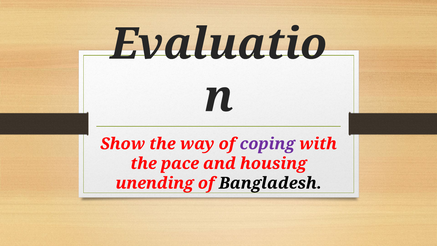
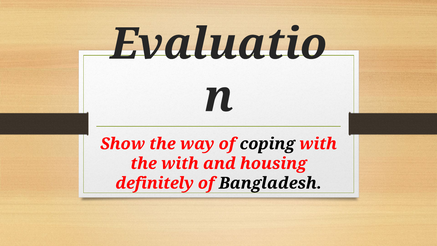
coping colour: purple -> black (267, 144)
the pace: pace -> with (180, 163)
unending: unending -> definitely (155, 183)
